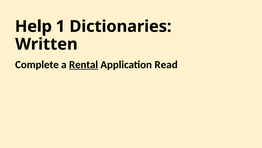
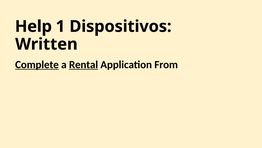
Dictionaries: Dictionaries -> Dispositivos (120, 26)
Complete underline: none -> present (37, 64)
Read: Read -> From (166, 64)
